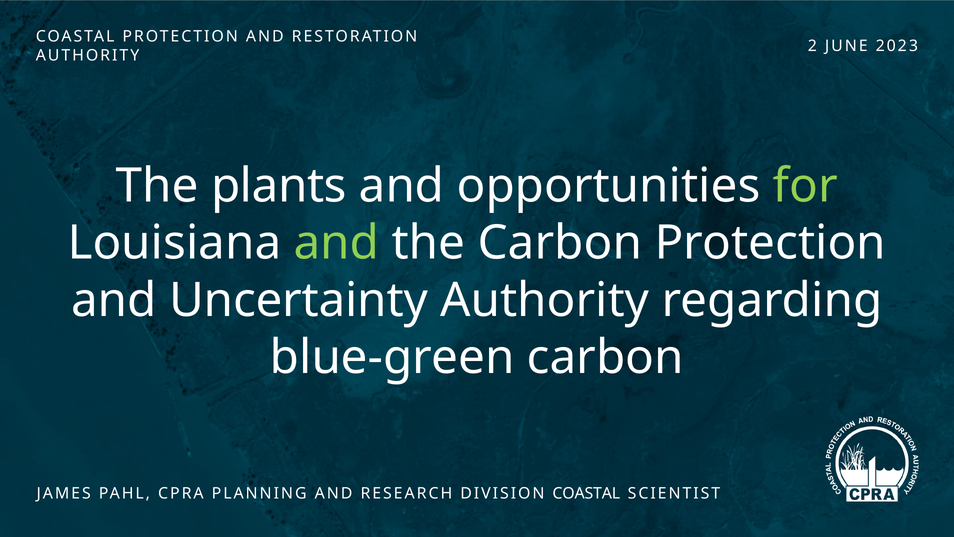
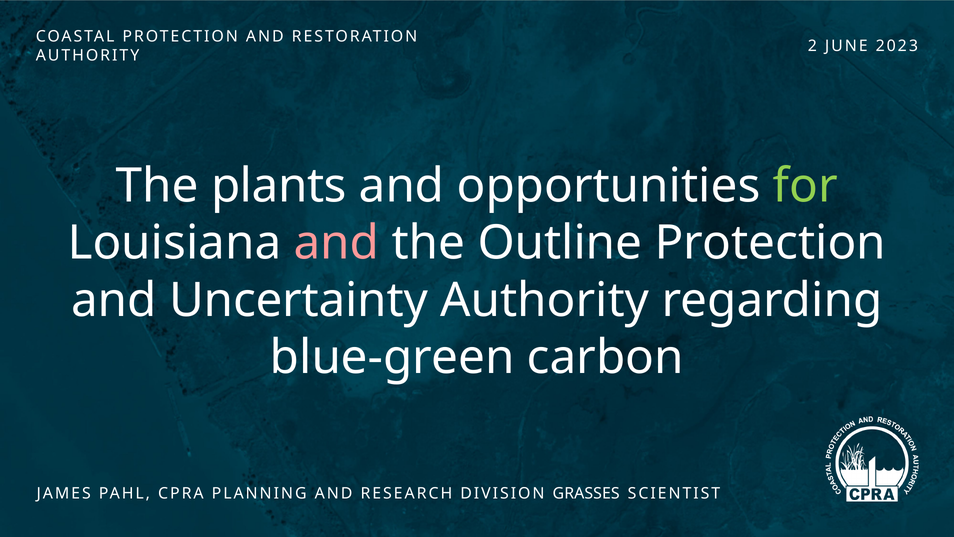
and colour: light green -> pink (336, 243)
the Carbon: Carbon -> Outline (560, 243)
DIVISION COASTAL: COASTAL -> GRASSES (586, 493)
